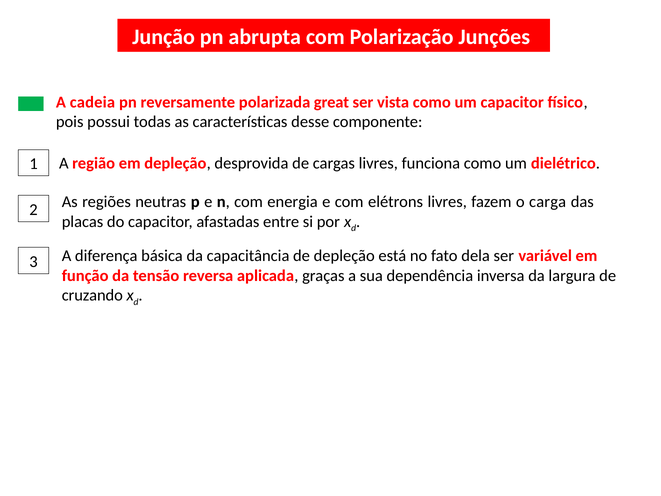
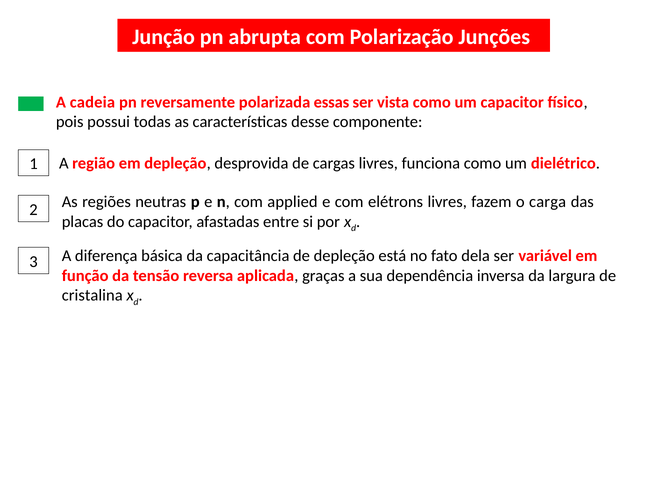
great: great -> essas (331, 102)
energia: energia -> applied (293, 202)
cruzando: cruzando -> cristalina (92, 295)
